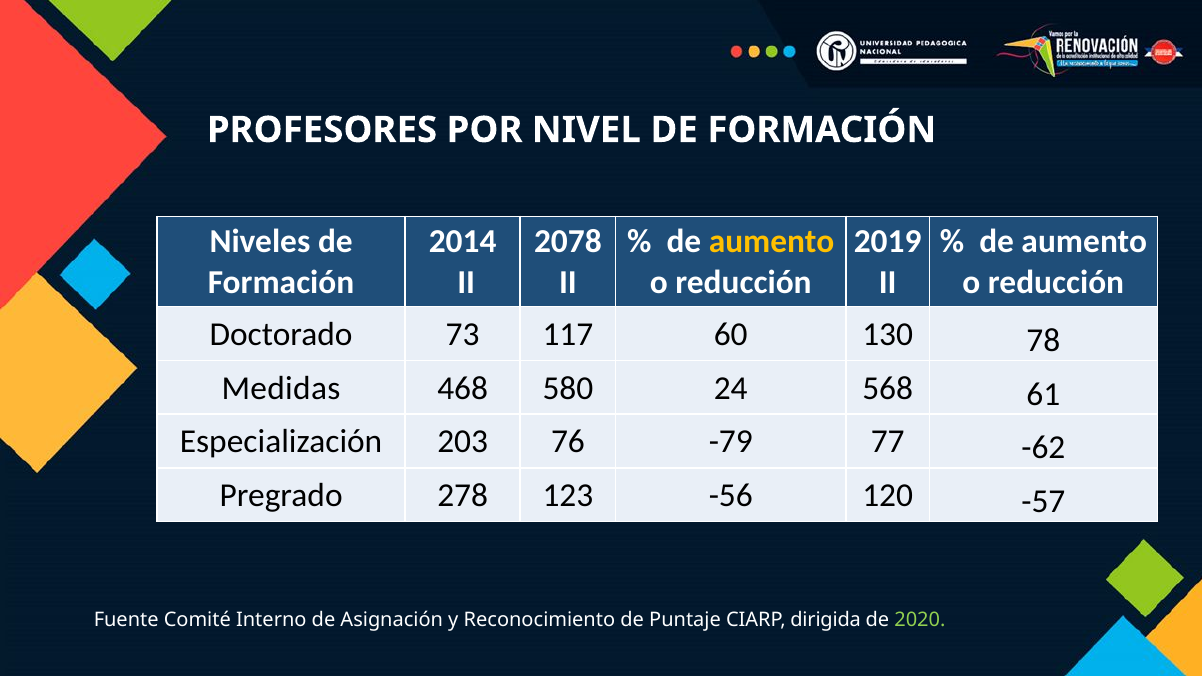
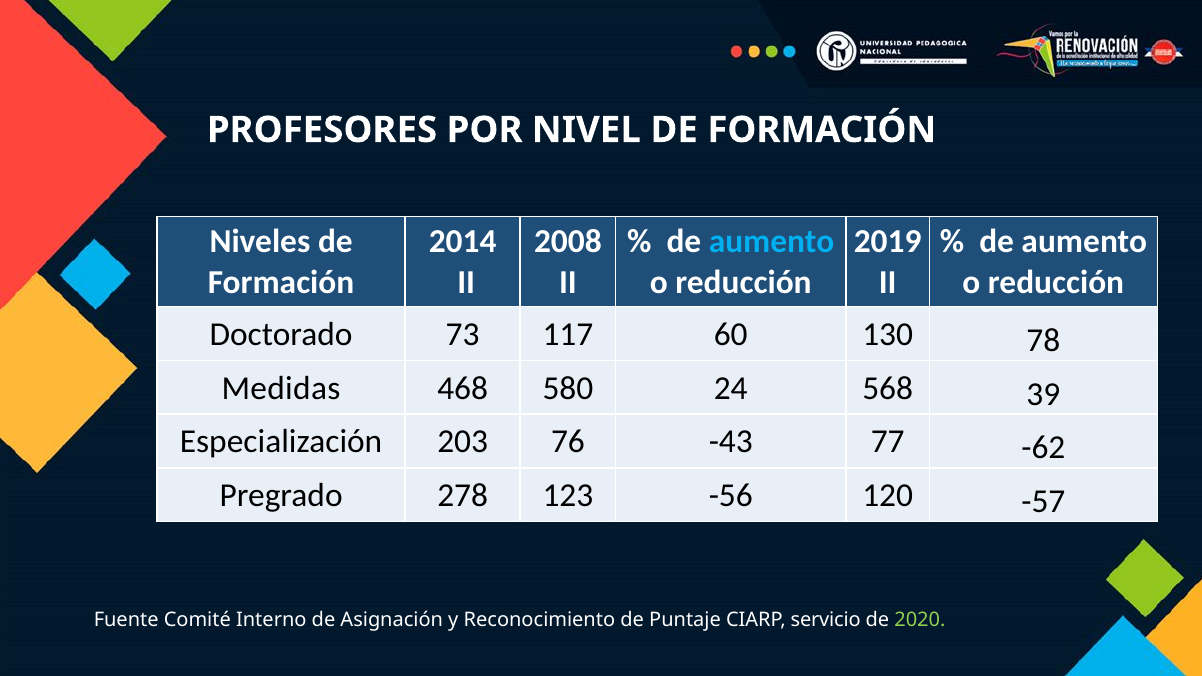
2078: 2078 -> 2008 (568, 242)
aumento colour: yellow -> light blue (772, 242)
61: 61 -> 39 (1043, 394)
-79: -79 -> -43 (731, 442)
dirigida: dirigida -> servicio (826, 620)
